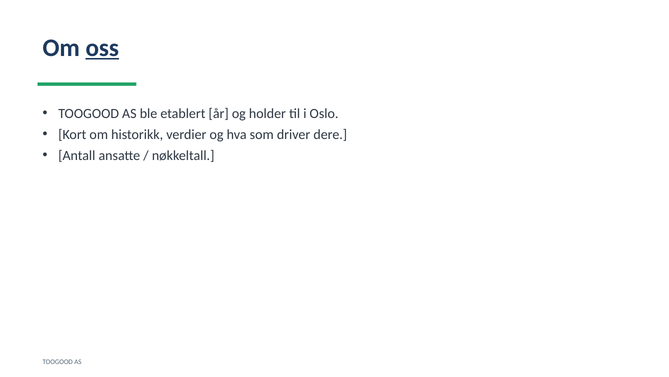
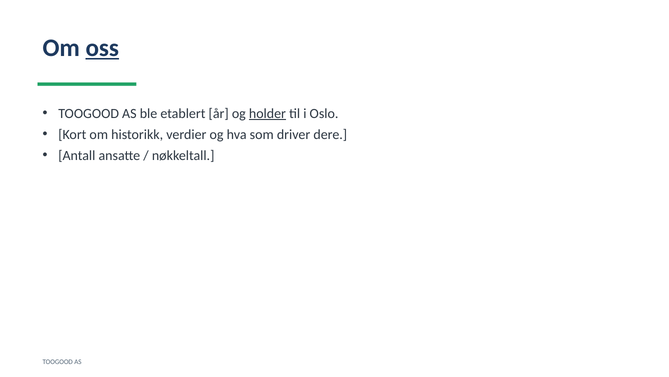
holder underline: none -> present (267, 113)
